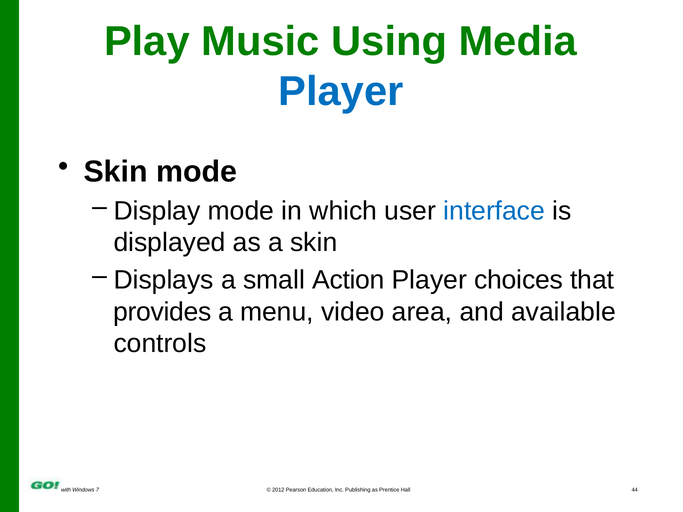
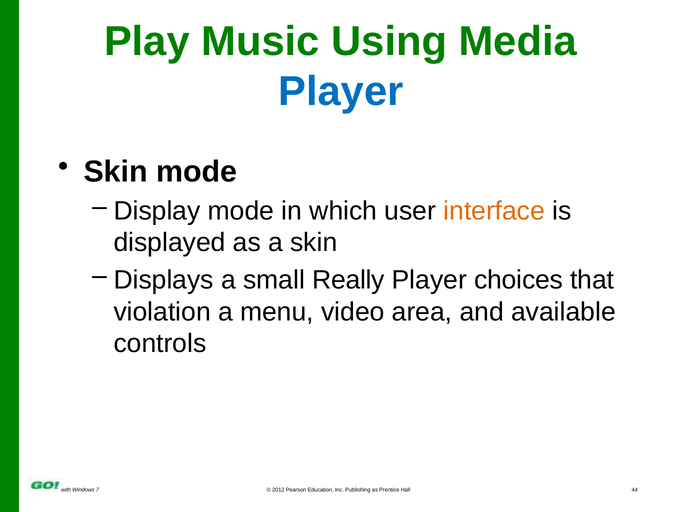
interface colour: blue -> orange (494, 211)
Action: Action -> Really (348, 280)
provides: provides -> violation (162, 312)
